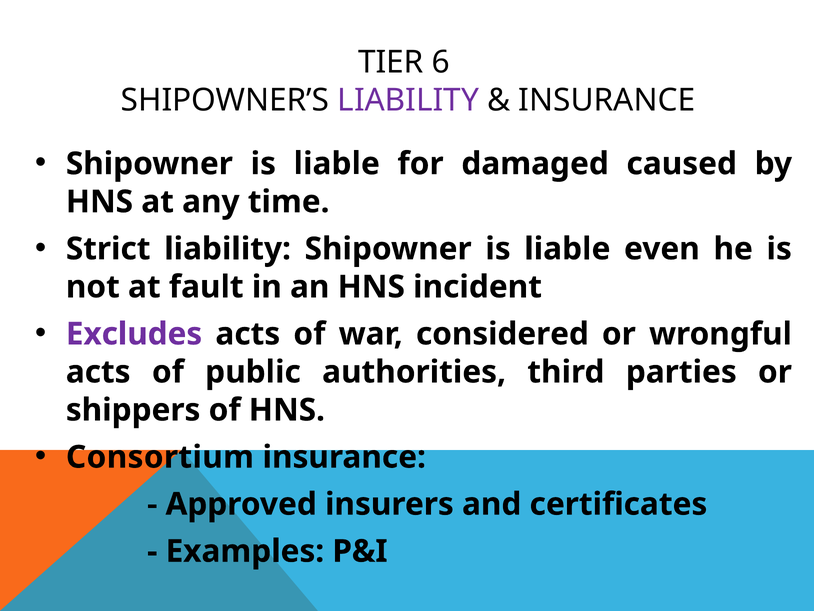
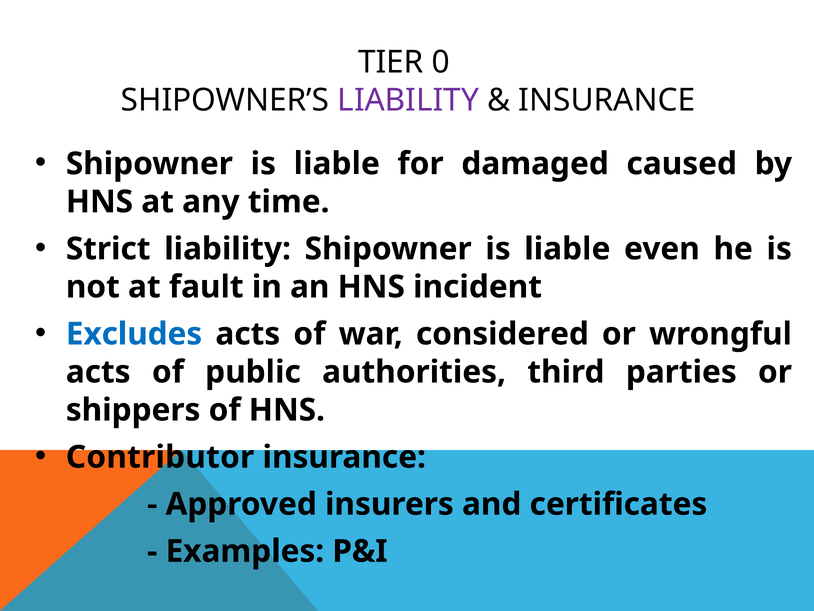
6: 6 -> 0 (441, 62)
Excludes colour: purple -> blue (134, 334)
Consortium: Consortium -> Contributor (160, 457)
